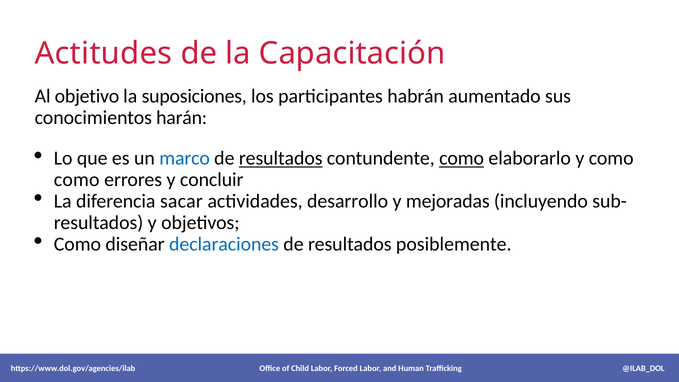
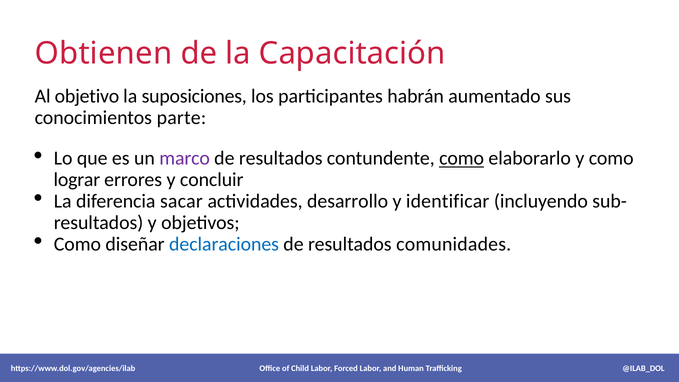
Actitudes: Actitudes -> Obtienen (103, 54)
harán: harán -> parte (181, 118)
marco colour: blue -> purple (185, 158)
resultados underline: present -> none (281, 158)
como: como -> lograr (77, 180)
mejoradas: mejoradas -> identificar (448, 201)
posiblemente: posiblemente -> comunidades (454, 244)
